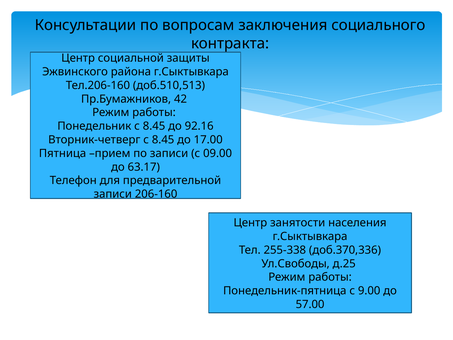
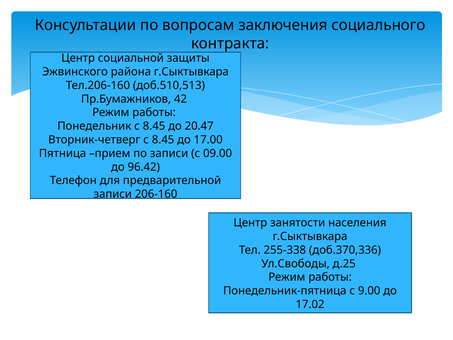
92.16: 92.16 -> 20.47 (199, 126)
63.17: 63.17 -> 96.42 (144, 167)
57.00: 57.00 -> 17.02 (310, 304)
